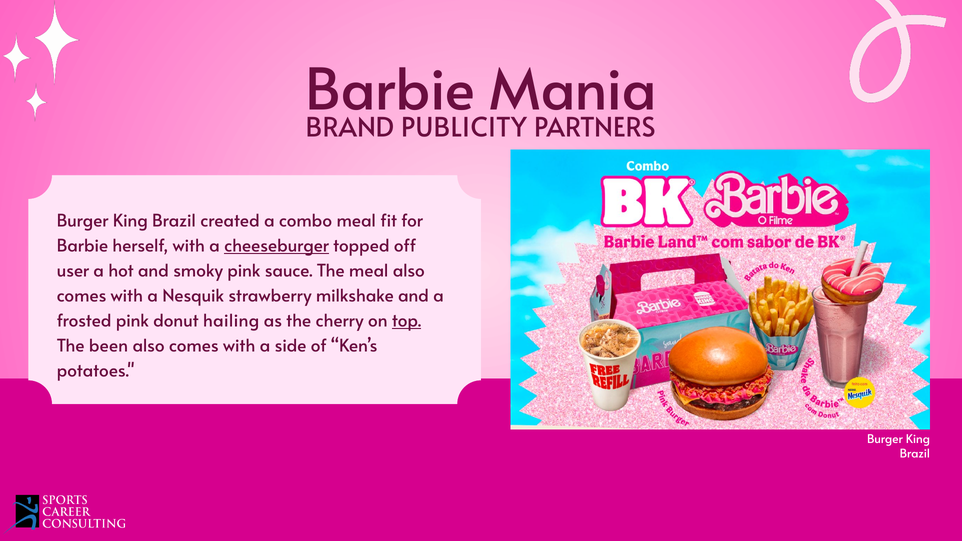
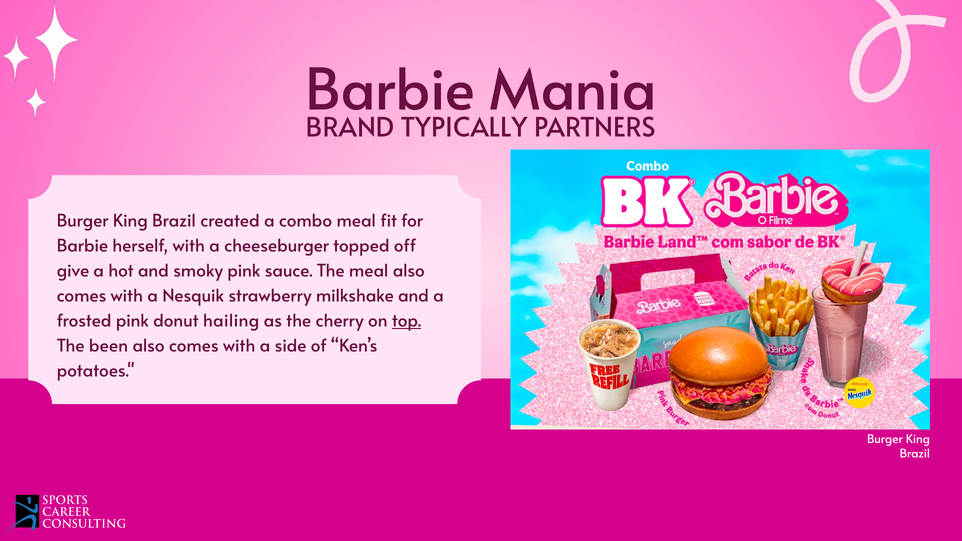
PUBLICITY: PUBLICITY -> TYPICALLY (464, 128)
cheeseburger underline: present -> none (277, 246)
user: user -> give (73, 271)
